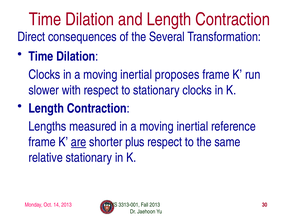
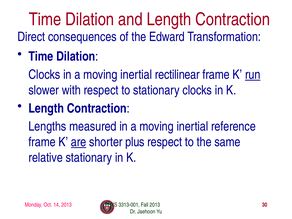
Several: Several -> Edward (167, 37)
proposes: proposes -> rectilinear (177, 75)
run underline: none -> present (253, 75)
